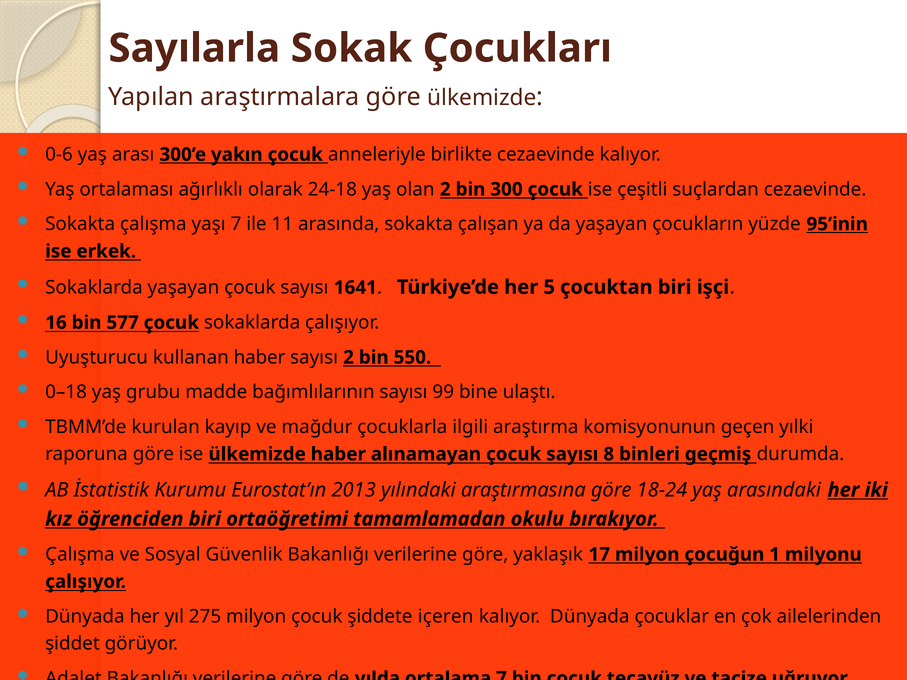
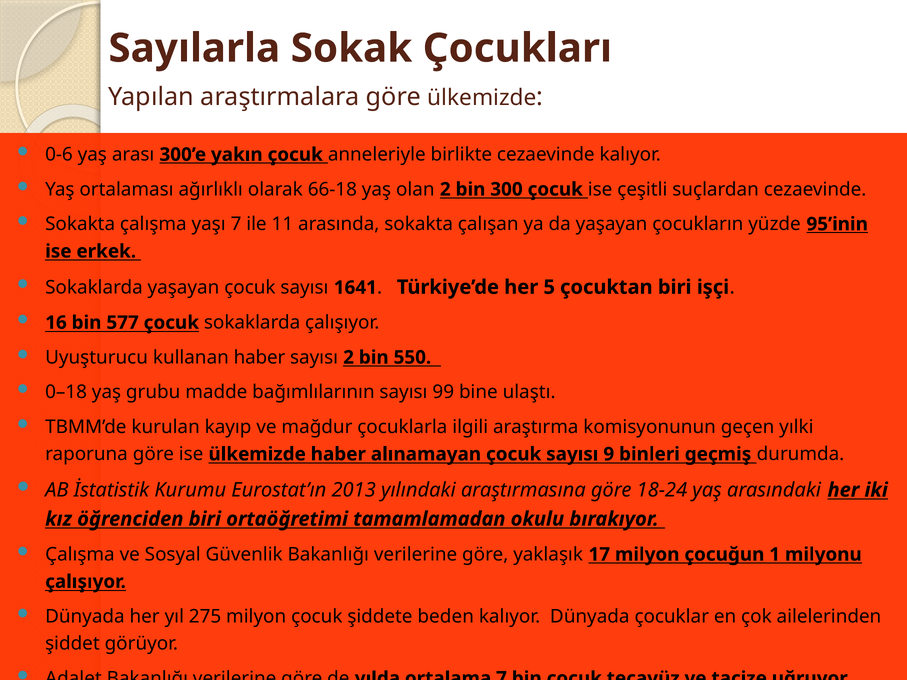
24-18: 24-18 -> 66-18 (332, 189)
8: 8 -> 9 (609, 454)
içeren: içeren -> beden (446, 617)
